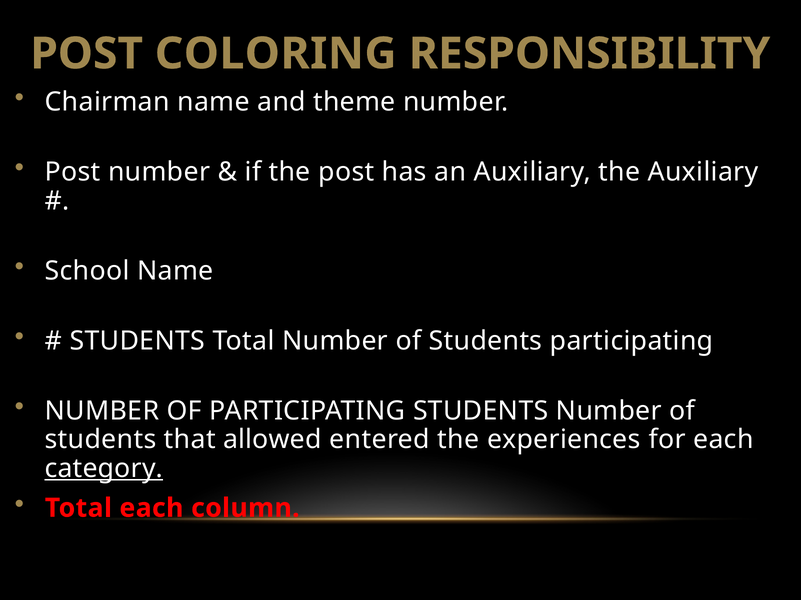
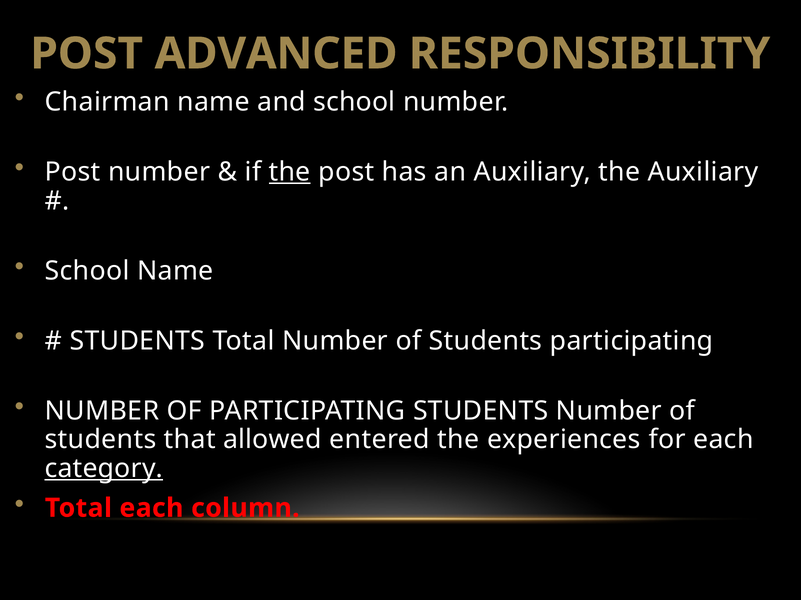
COLORING: COLORING -> ADVANCED (276, 54)
and theme: theme -> school (354, 102)
the underline: none -> present (290, 172)
